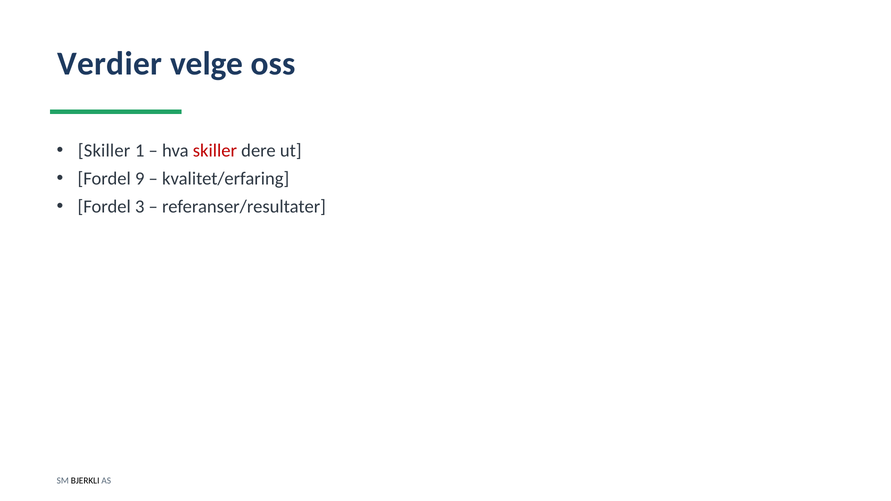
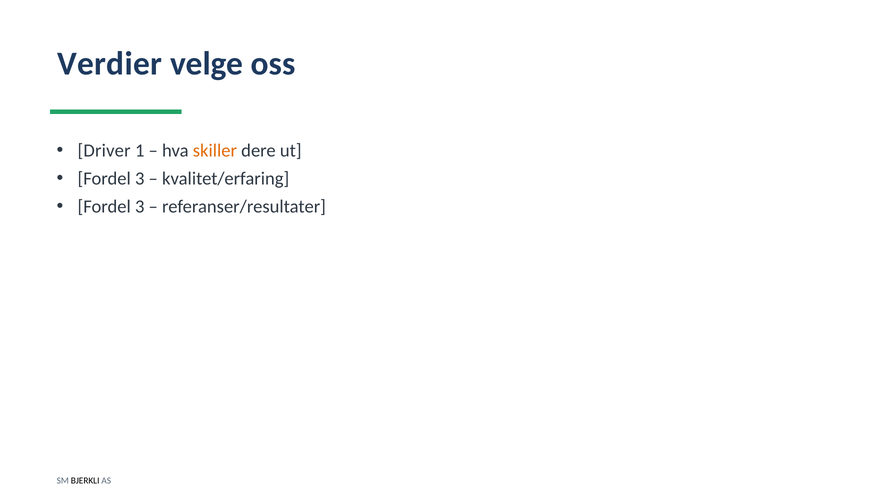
Skiller: Skiller -> Driver (104, 151)
skiller colour: red -> orange (215, 151)
9: 9 -> 3 (140, 179)
